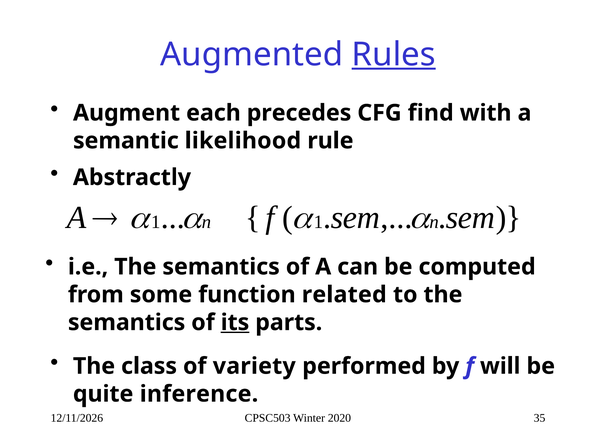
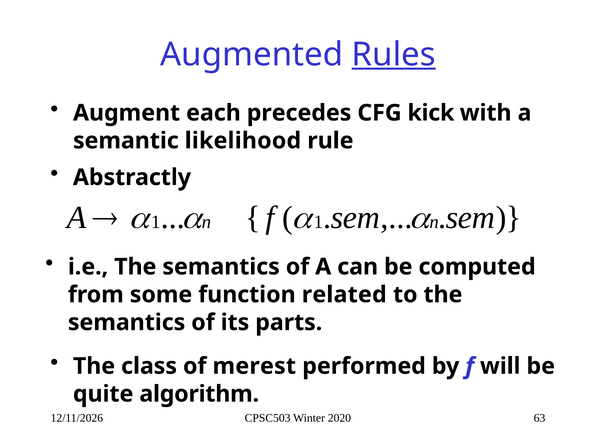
find: find -> kick (431, 113)
its underline: present -> none (235, 322)
variety: variety -> merest (254, 366)
inference: inference -> algorithm (199, 394)
35: 35 -> 63 (540, 418)
